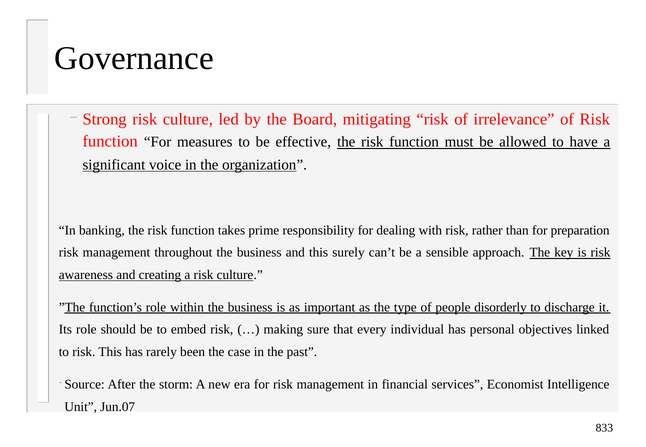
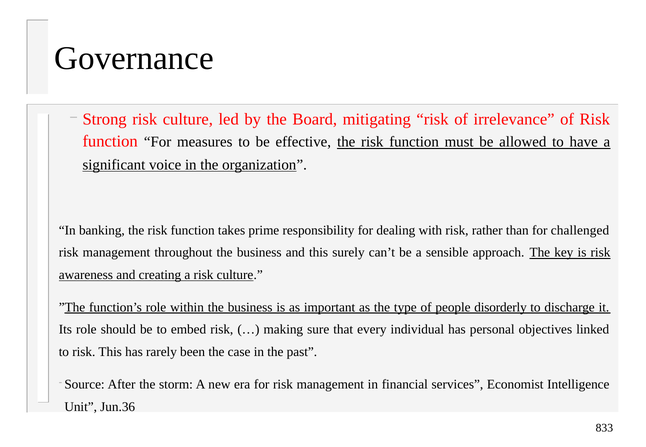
preparation: preparation -> challenged (580, 230)
Jun.07: Jun.07 -> Jun.36 (118, 407)
